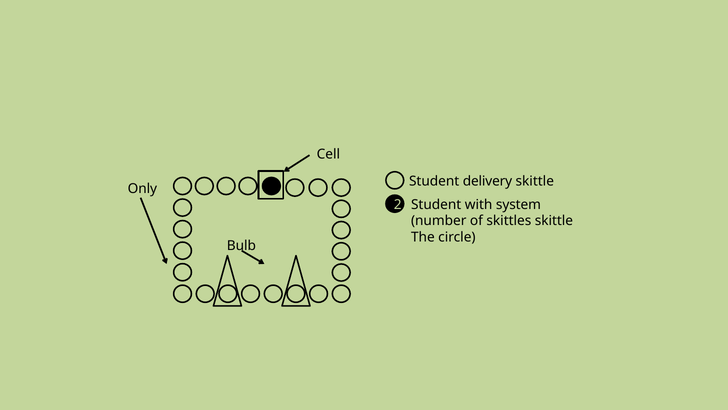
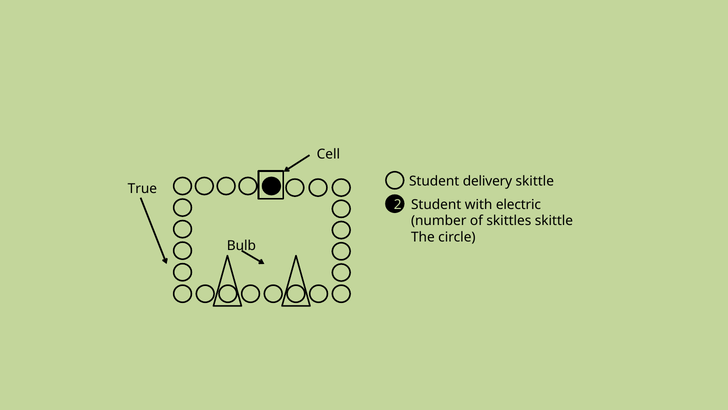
Only: Only -> True (142, 189)
system: system -> electric (518, 204)
